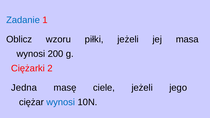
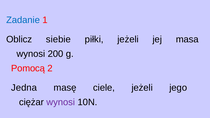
wzoru: wzoru -> siebie (58, 39)
Ciężarki: Ciężarki -> Pomocą (28, 68)
wynosi colour: blue -> purple (61, 102)
